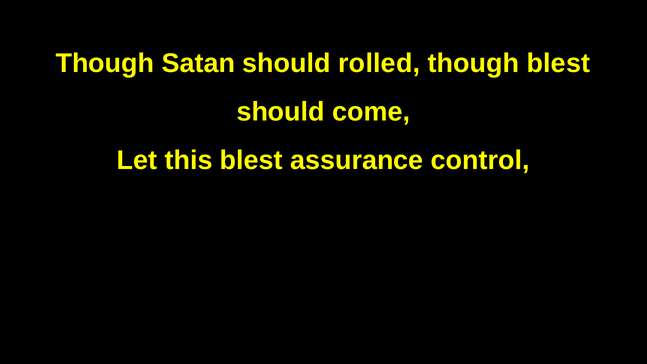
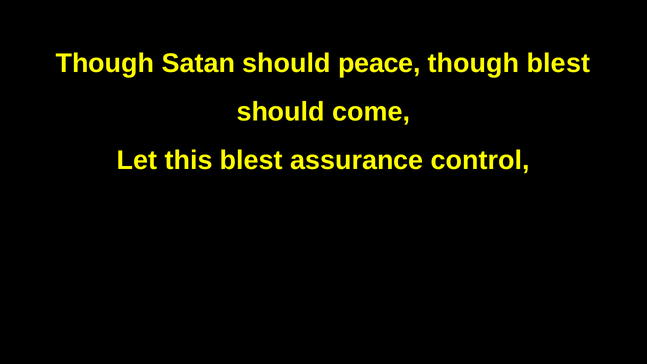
rolled: rolled -> peace (379, 63)
